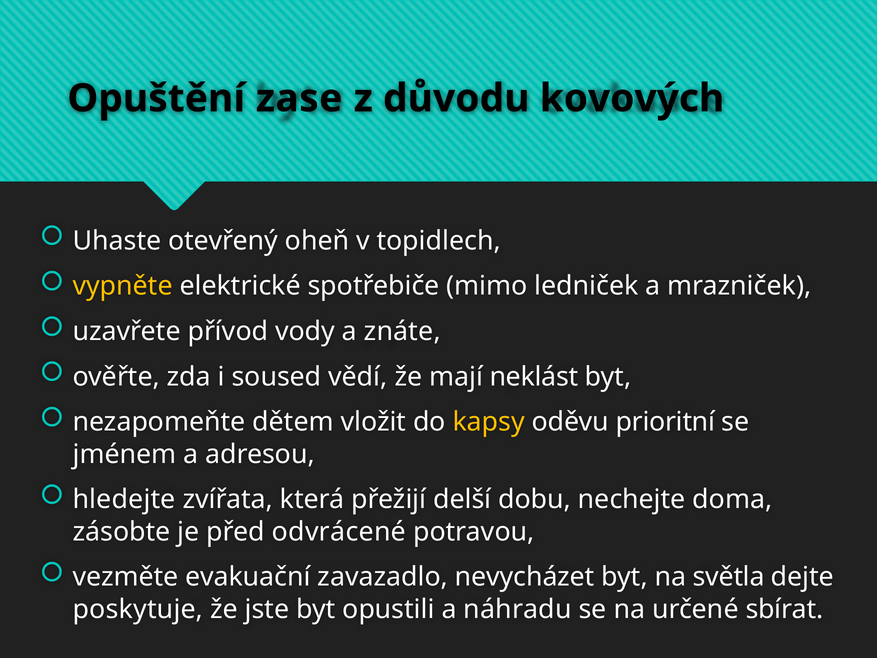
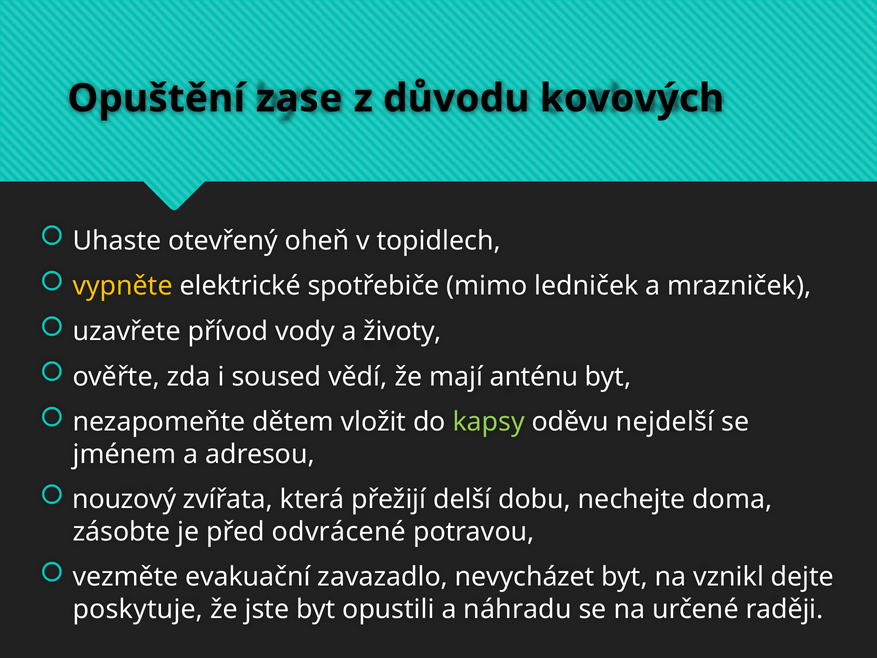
znáte: znáte -> životy (403, 331)
neklást: neklást -> anténu (534, 377)
kapsy colour: yellow -> light green (489, 422)
prioritní: prioritní -> nejdelší (665, 422)
hledejte: hledejte -> nouzový (124, 499)
světla: světla -> vznikl (729, 577)
sbírat: sbírat -> raději (784, 609)
